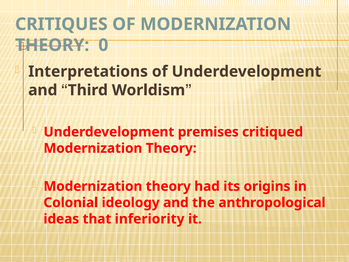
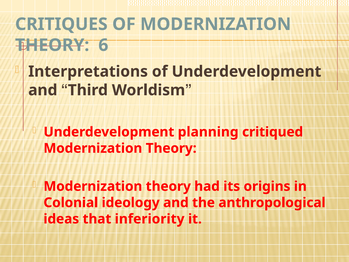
0: 0 -> 6 (103, 45)
premises: premises -> planning (208, 132)
